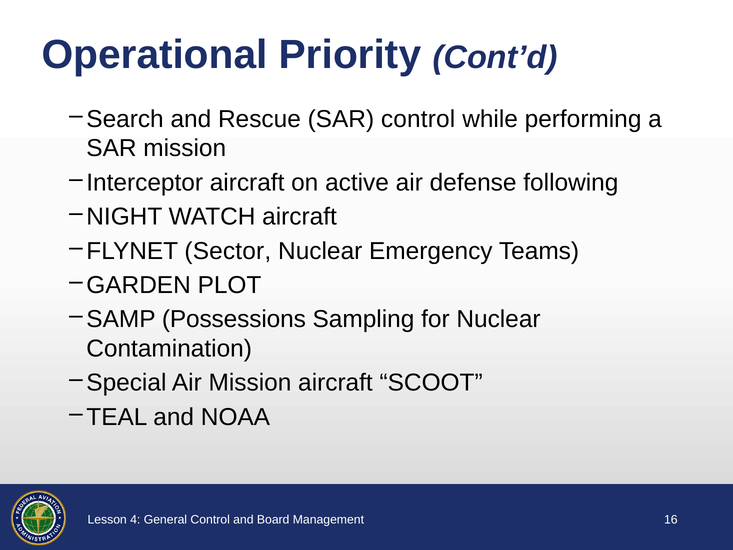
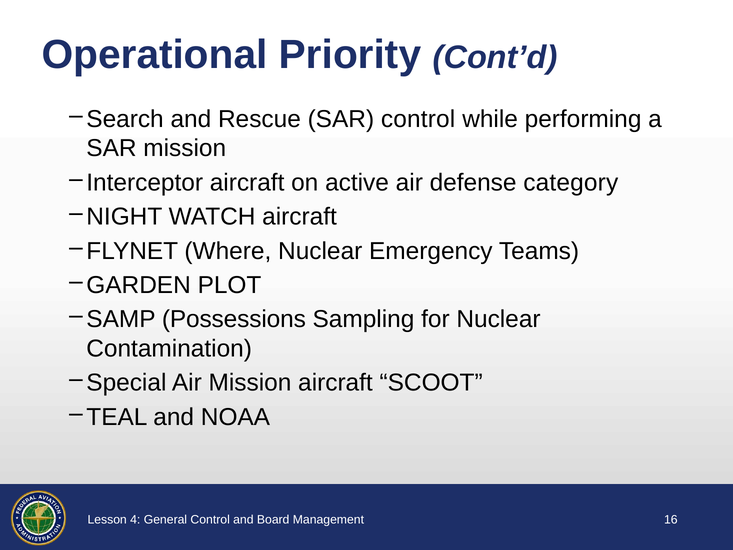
following: following -> category (571, 182)
Sector: Sector -> Where (228, 251)
